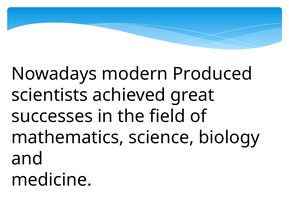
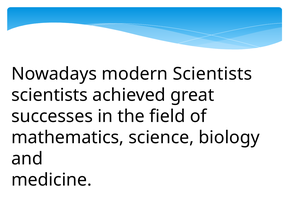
modern Produced: Produced -> Scientists (212, 74)
